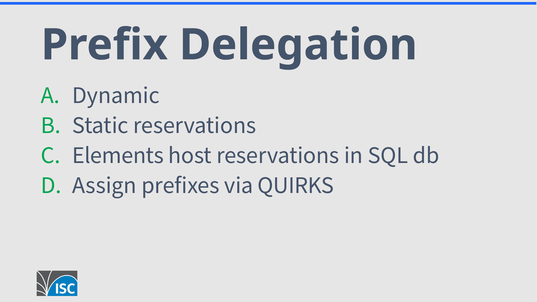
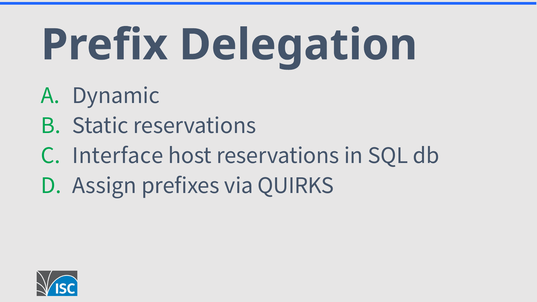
Elements: Elements -> Interface (118, 155)
